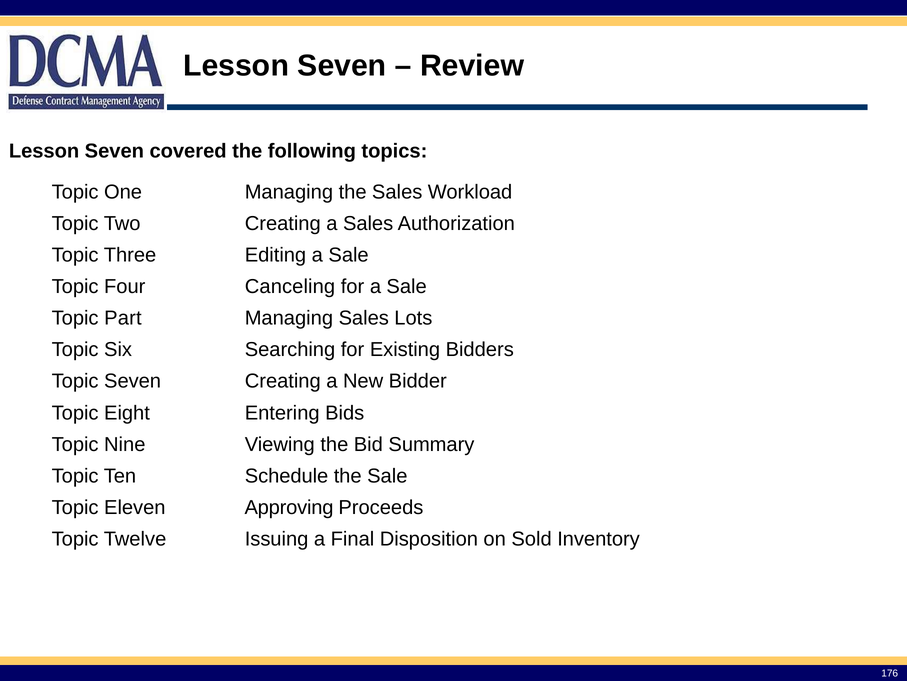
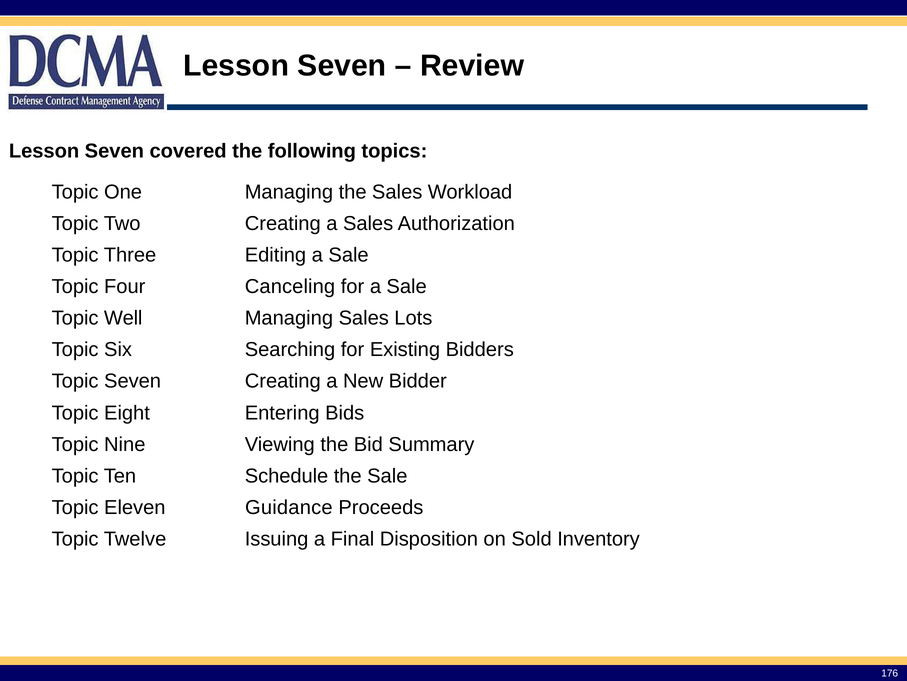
Part: Part -> Well (123, 318)
Approving: Approving -> Guidance (289, 507)
